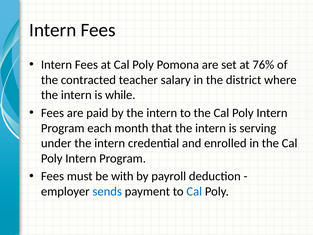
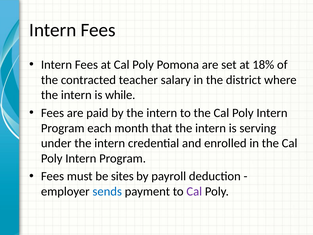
76%: 76% -> 18% (263, 65)
with: with -> sites (122, 176)
Cal colour: blue -> purple (194, 191)
